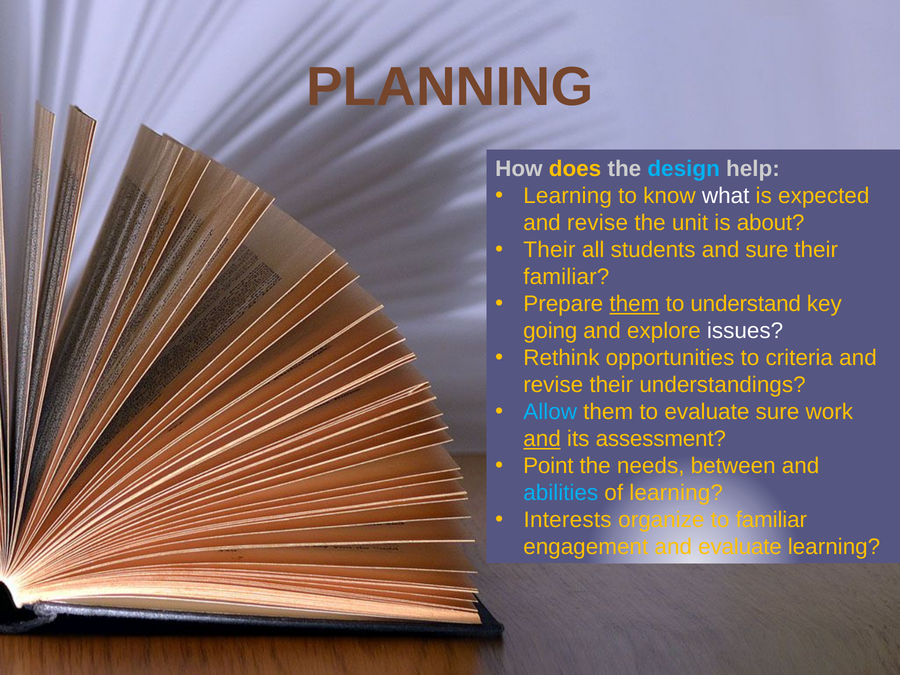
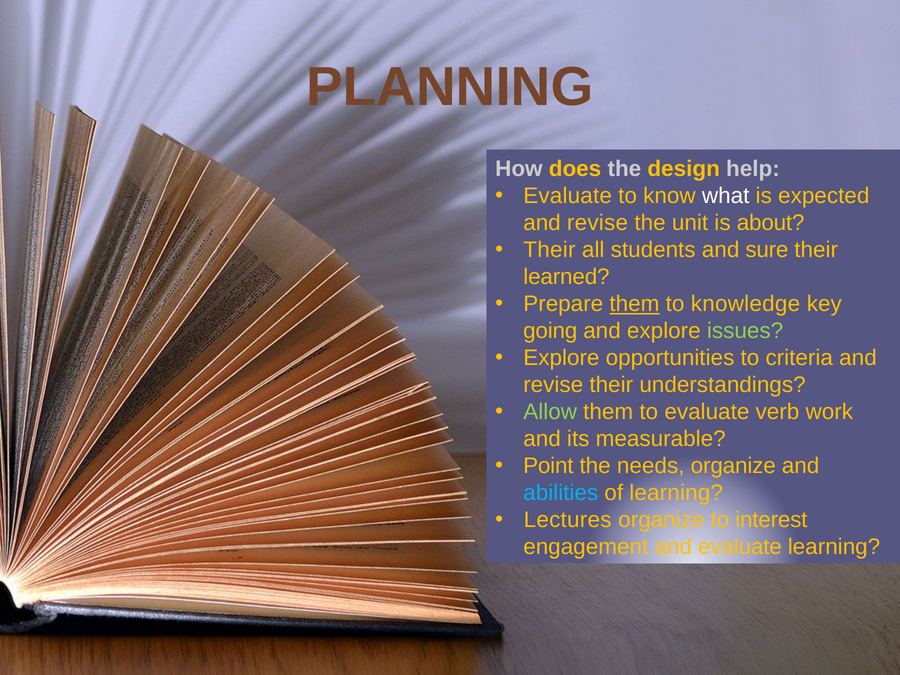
design colour: light blue -> yellow (684, 169)
Learning: Learning -> Evaluate (568, 196)
familiar: familiar -> learned (566, 277)
understand: understand -> knowledge (745, 304)
issues colour: white -> light green (745, 331)
Rethink: Rethink -> Explore (561, 358)
Allow colour: light blue -> light green (550, 412)
evaluate sure: sure -> verb (777, 412)
and underline: present -> none (542, 439)
assessment: assessment -> measurable (661, 439)
needs between: between -> organize (733, 466)
Interests: Interests -> Lectures (568, 520)
to familiar: familiar -> interest (771, 520)
